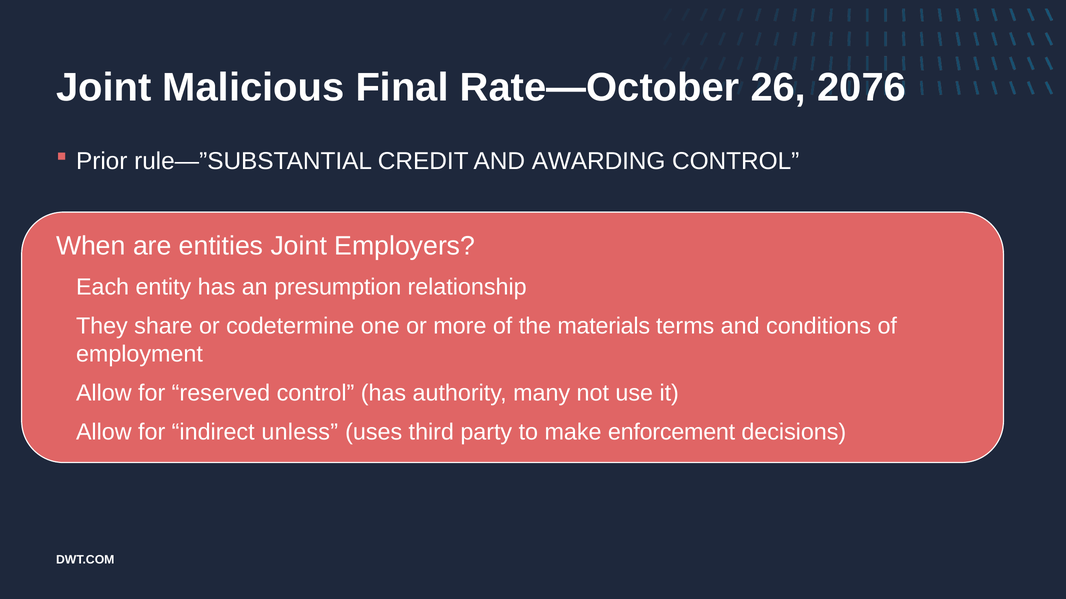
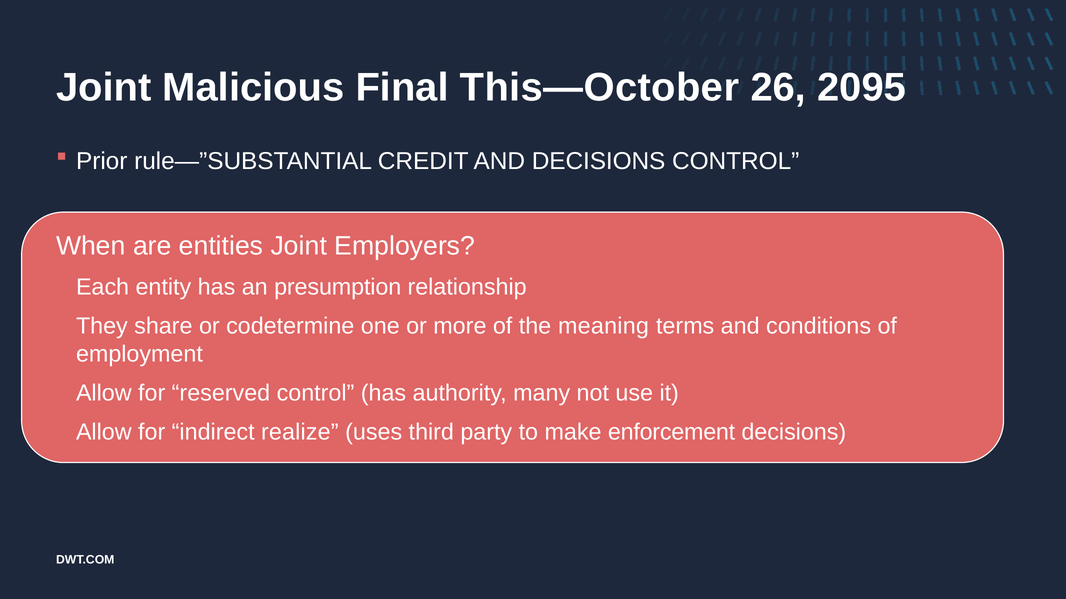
Rate—October: Rate—October -> This—October (599, 88)
2076: 2076 -> 2095 (862, 88)
AND AWARDING: AWARDING -> DECISIONS (599, 161)
materials: materials -> meaning (604, 326)
unless: unless -> realize (300, 432)
